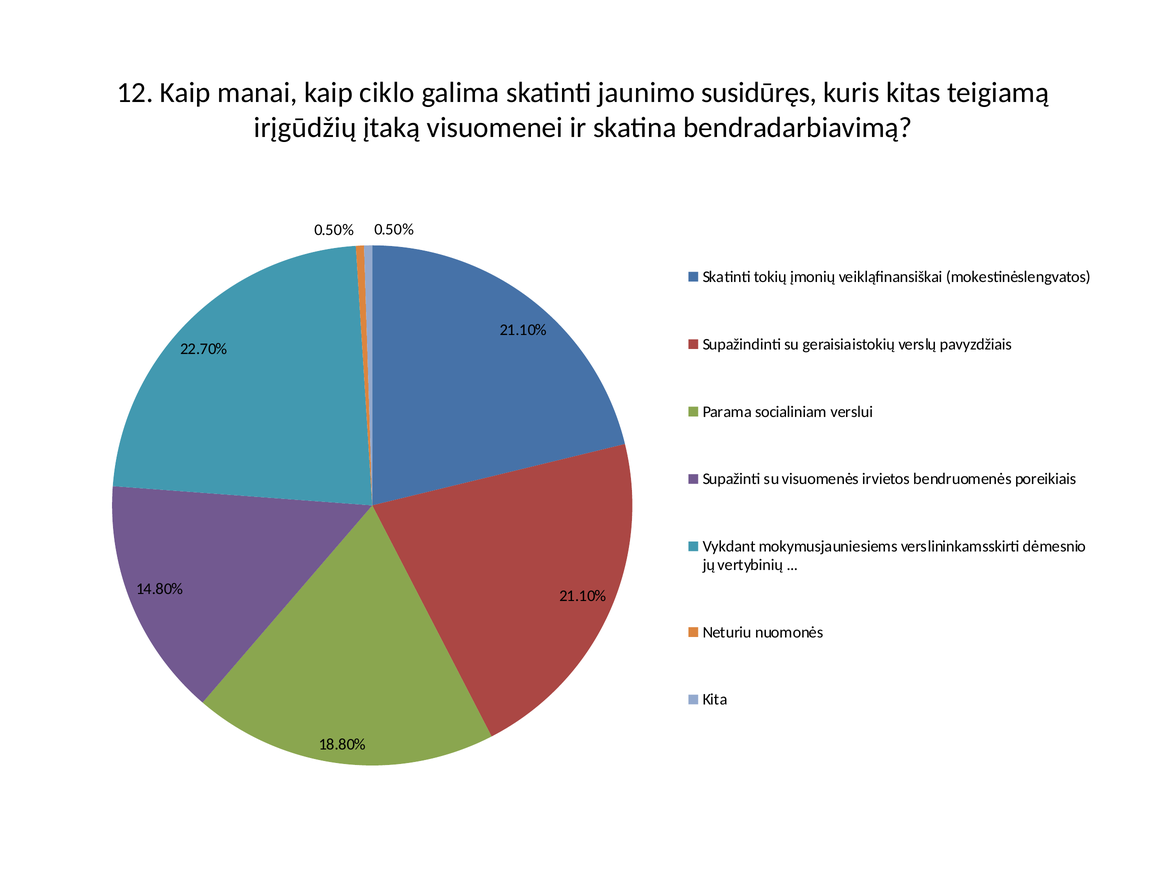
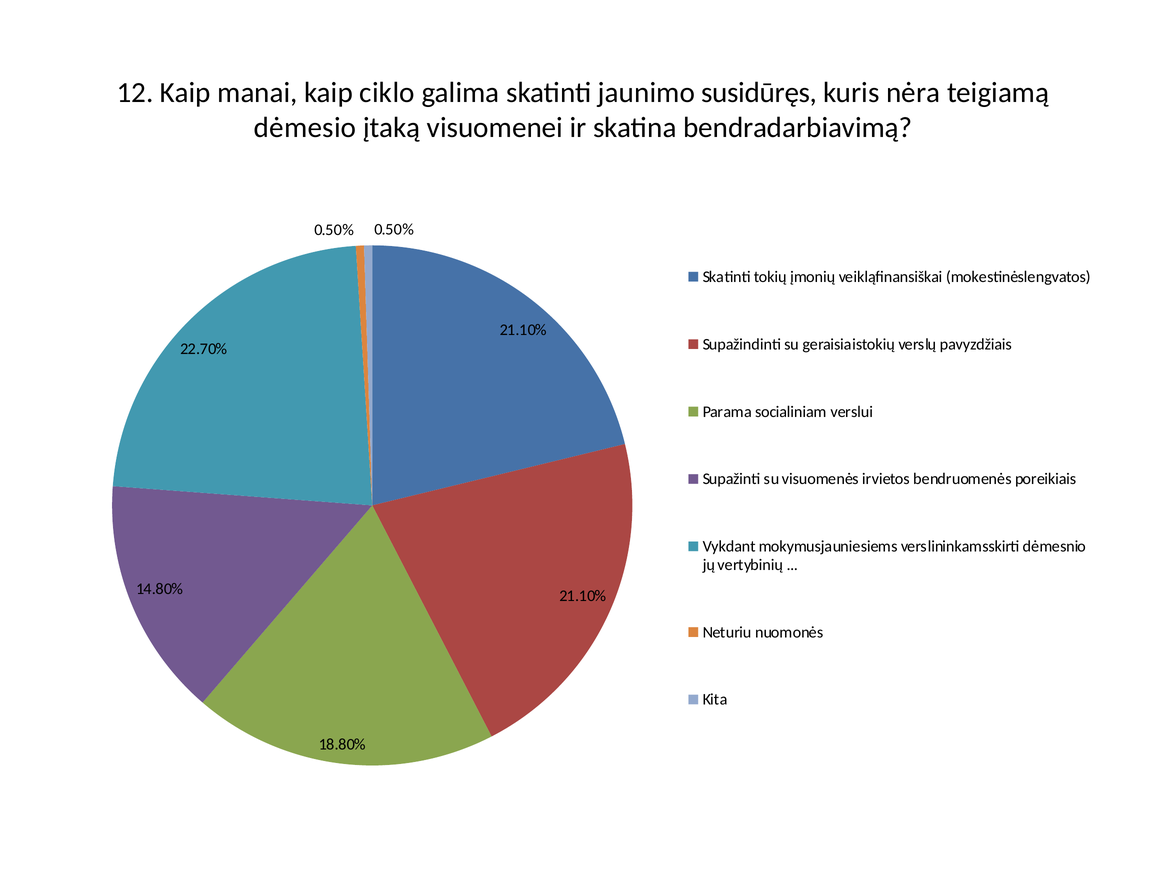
kitas: kitas -> nėra (913, 93)
irįgūdžių: irįgūdžių -> dėmesio (305, 128)
